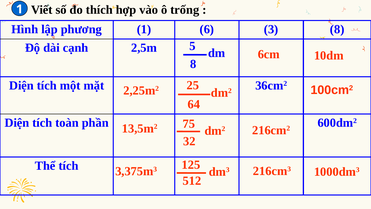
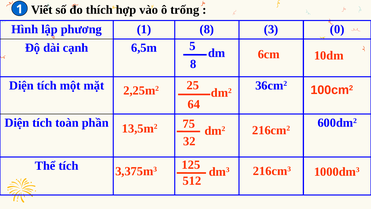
1 6: 6 -> 8 (207, 29)
3 8: 8 -> 0 (337, 29)
2,5m: 2,5m -> 6,5m (144, 48)
